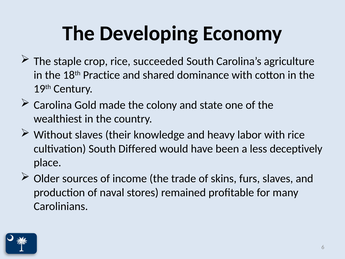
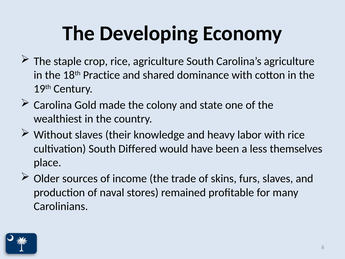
rice succeeded: succeeded -> agriculture (158, 61)
deceptively: deceptively -> themselves (296, 149)
